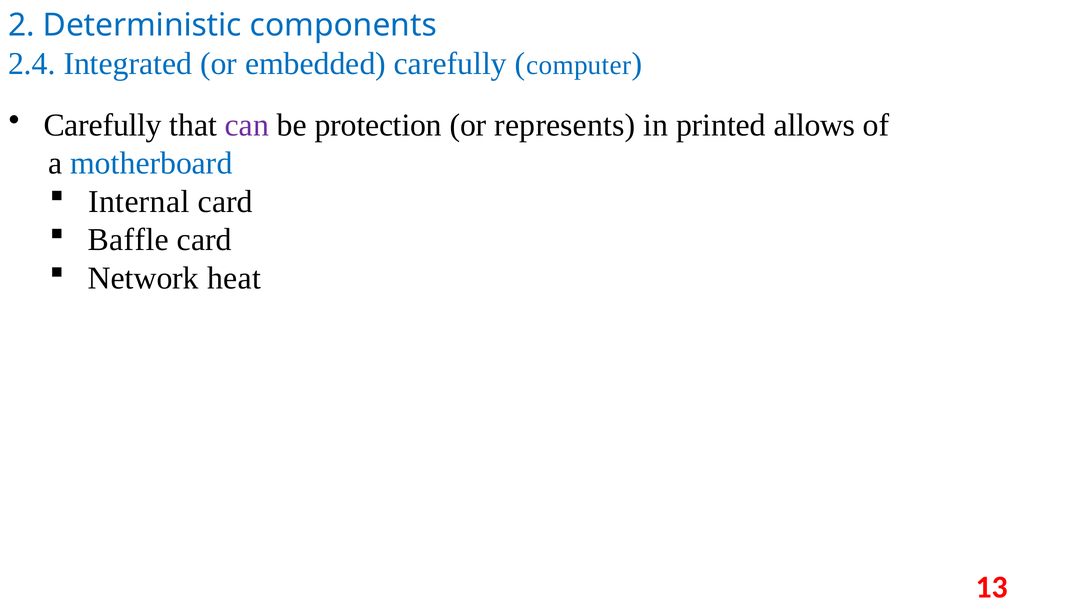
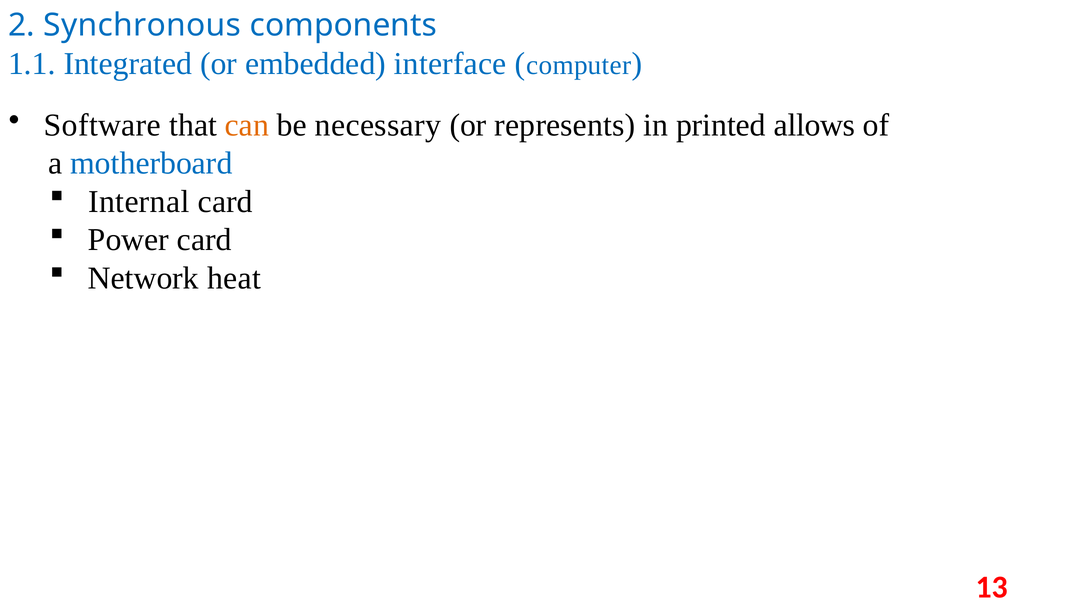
Deterministic: Deterministic -> Synchronous (142, 25)
2.4: 2.4 -> 1.1 (32, 64)
embedded carefully: carefully -> interface (450, 64)
Carefully: Carefully -> Software (102, 125)
can colour: purple -> orange (247, 125)
protection: protection -> necessary (378, 125)
Baffle: Baffle -> Power (128, 240)
